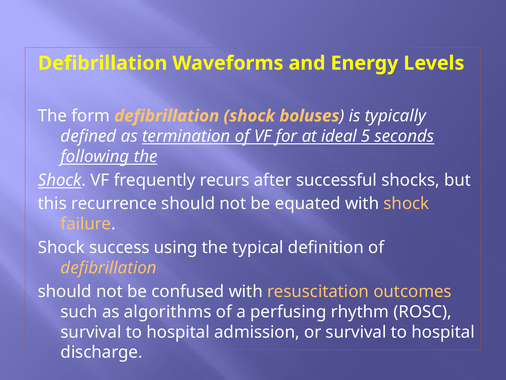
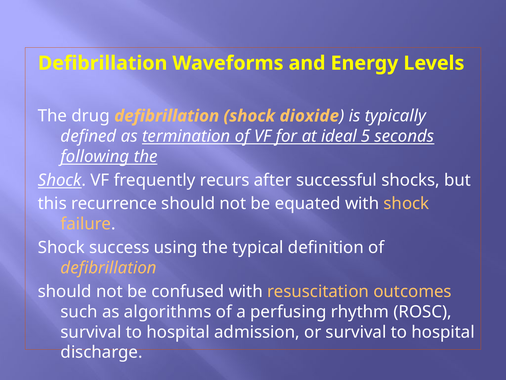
form: form -> drug (91, 116)
boluses: boluses -> dioxide (309, 116)
